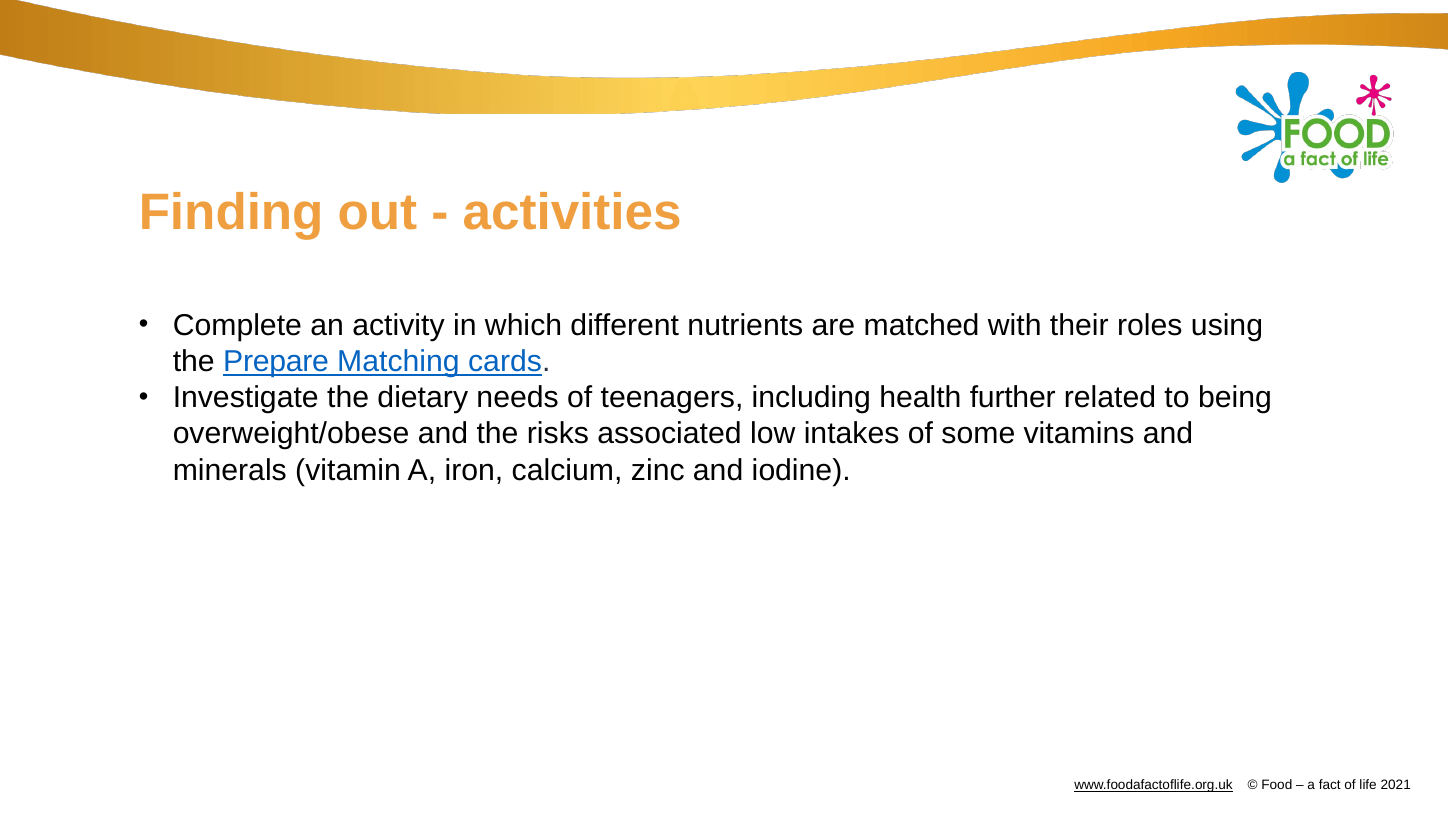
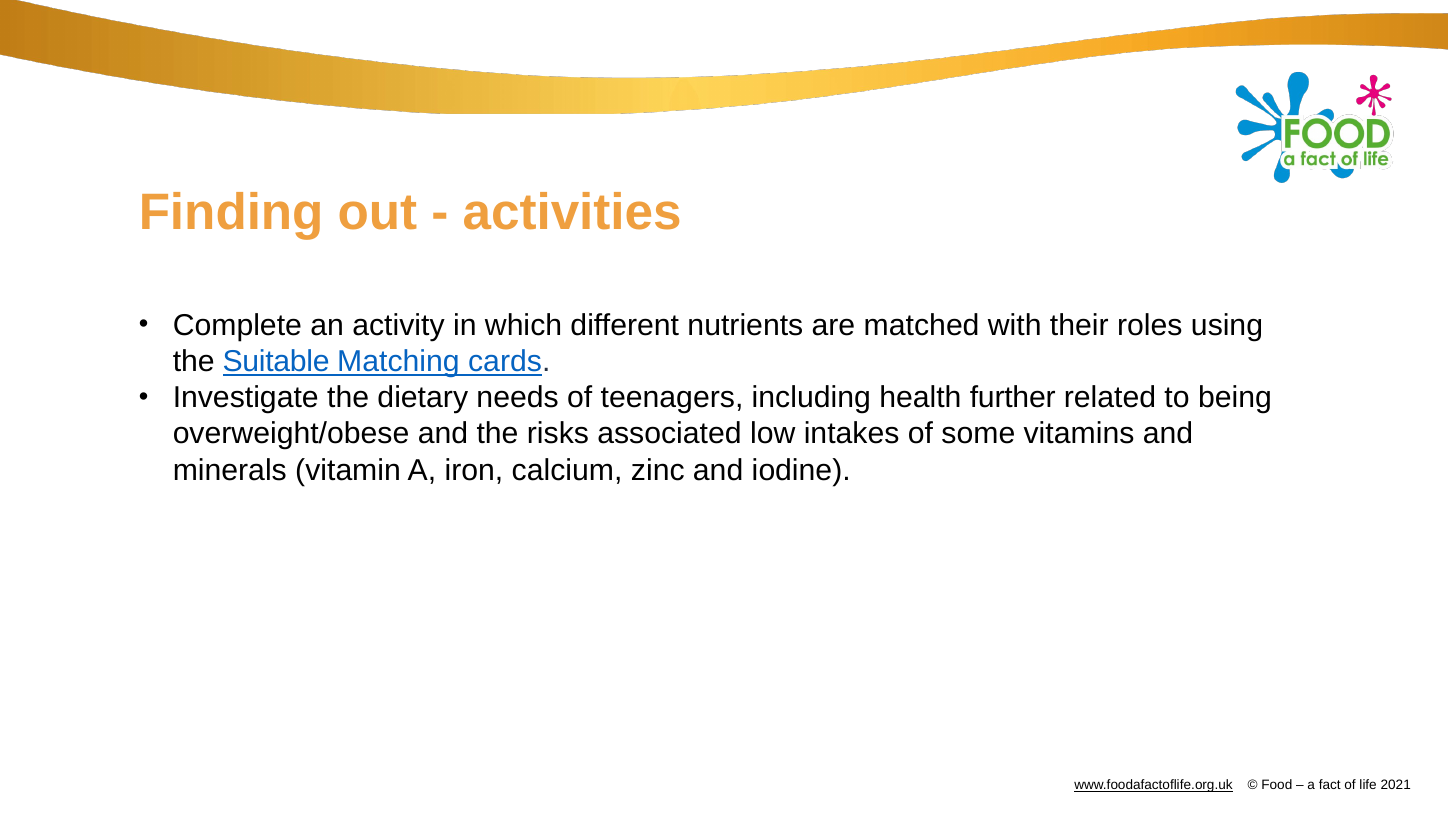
Prepare: Prepare -> Suitable (276, 362)
